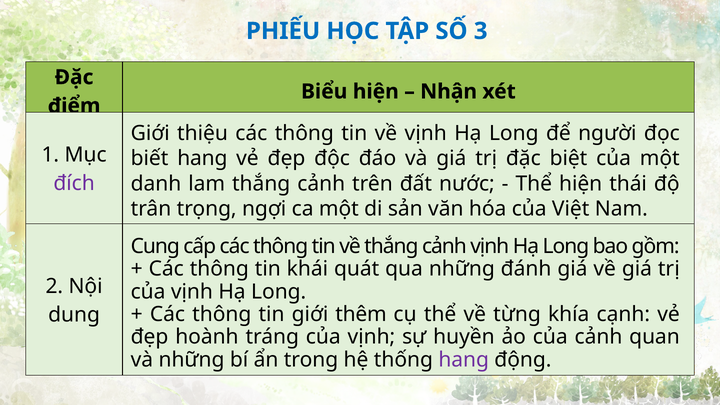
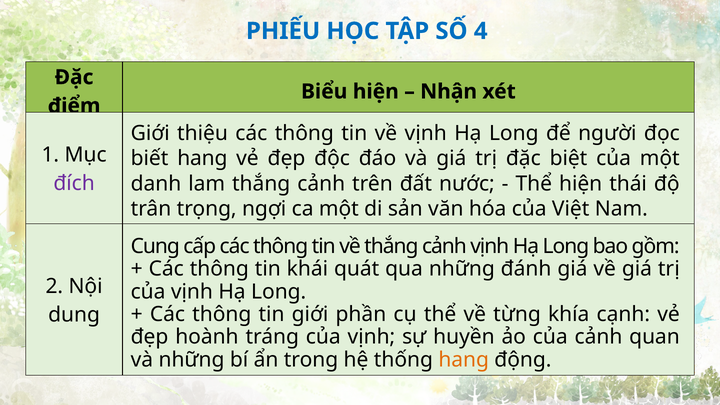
3: 3 -> 4 (481, 31)
thêm: thêm -> phần (361, 314)
hang colour: purple -> orange (464, 360)
